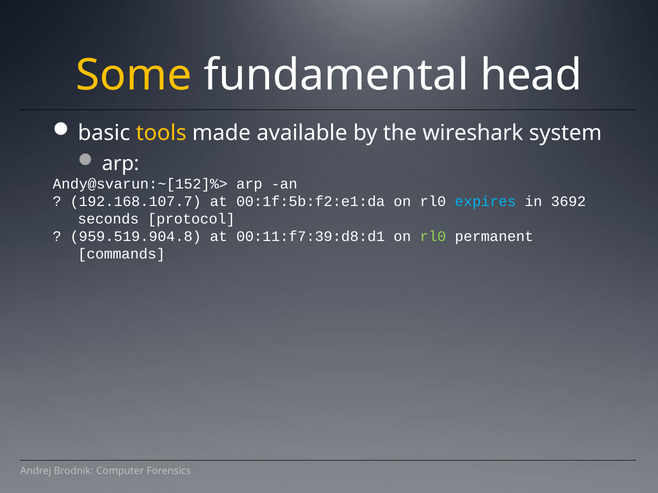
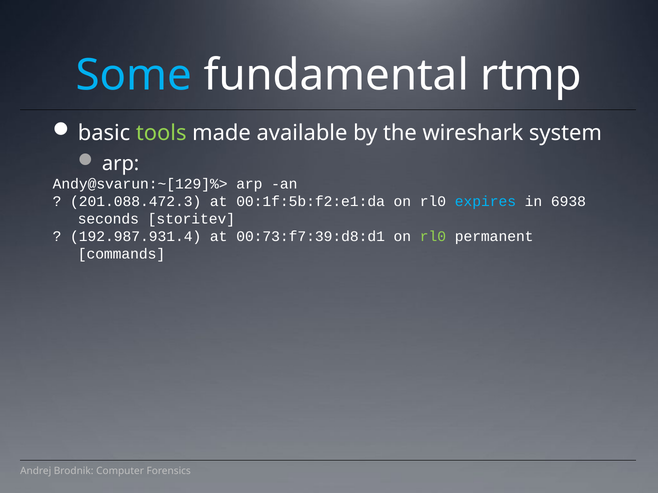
Some colour: yellow -> light blue (134, 75)
head: head -> rtmp (531, 75)
tools colour: yellow -> light green (161, 133)
Andy@svarun:~[152]%>: Andy@svarun:~[152]%> -> Andy@svarun:~[129]%> (140, 184)
192.168.107.7: 192.168.107.7 -> 201.088.472.3 (136, 202)
3692: 3692 -> 6938 (568, 202)
protocol: protocol -> storitev (191, 219)
959.519.904.8: 959.519.904.8 -> 192.987.931.4 (136, 237)
00:11:f7:39:d8:d1: 00:11:f7:39:d8:d1 -> 00:73:f7:39:d8:d1 (311, 237)
